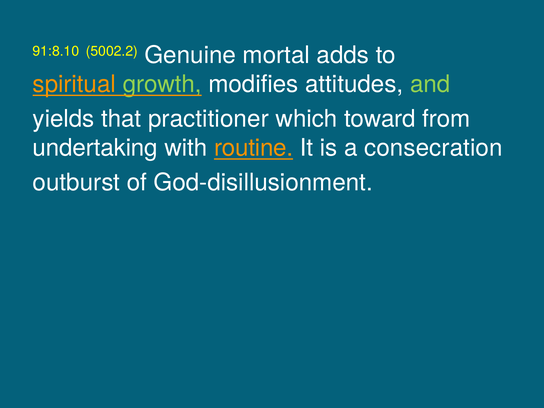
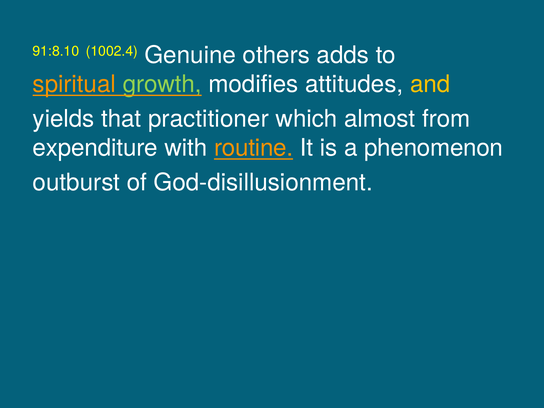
5002.2: 5002.2 -> 1002.4 (112, 51)
mortal: mortal -> others (276, 55)
and colour: light green -> yellow (430, 84)
toward: toward -> almost (380, 119)
undertaking: undertaking -> expenditure (95, 148)
consecration: consecration -> phenomenon (434, 148)
